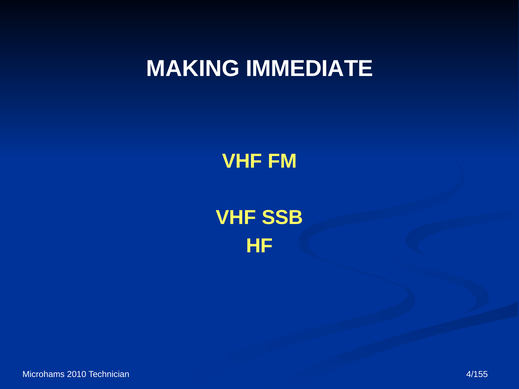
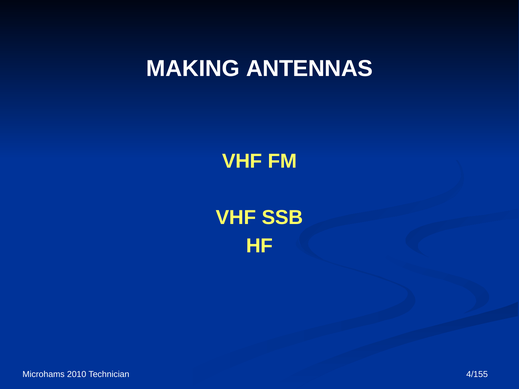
IMMEDIATE: IMMEDIATE -> ANTENNAS (309, 69)
